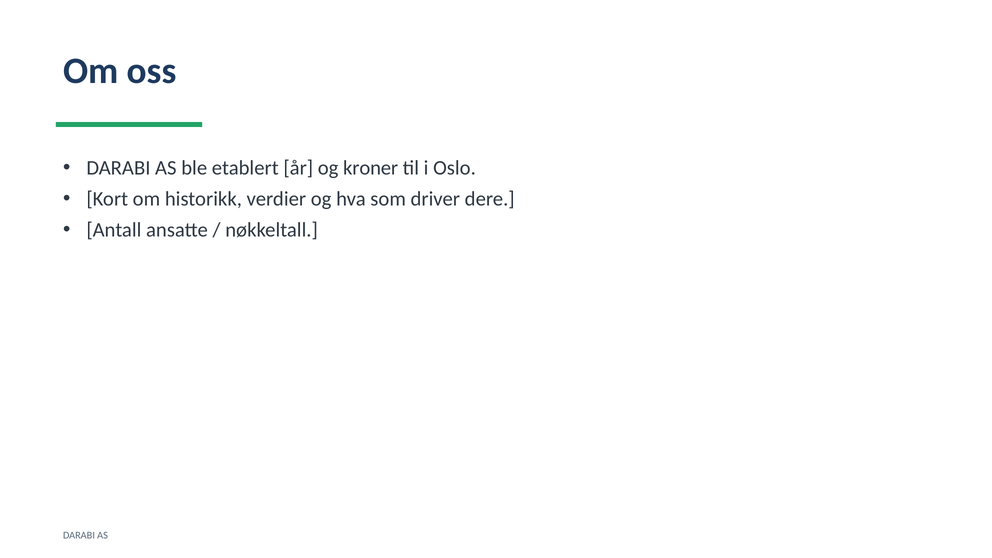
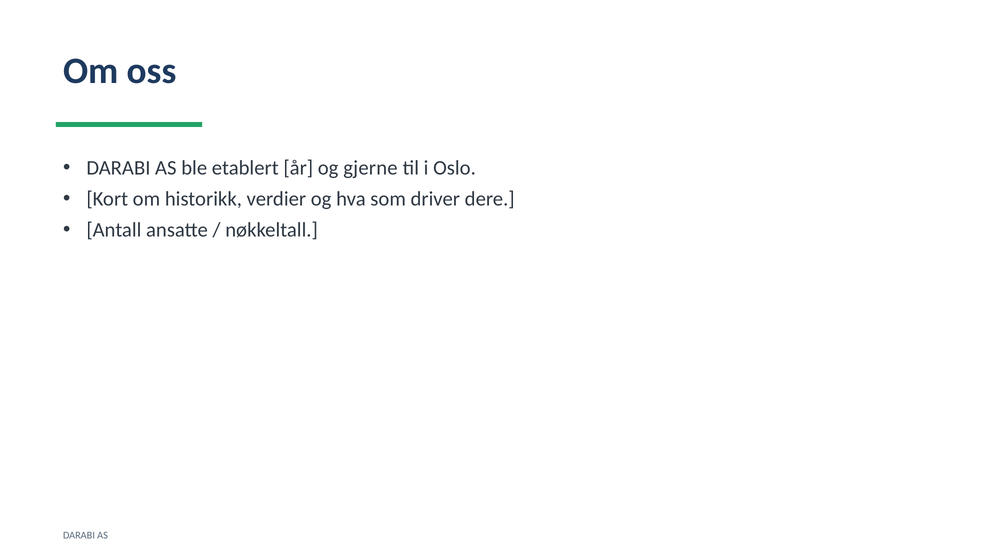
kroner: kroner -> gjerne (370, 168)
